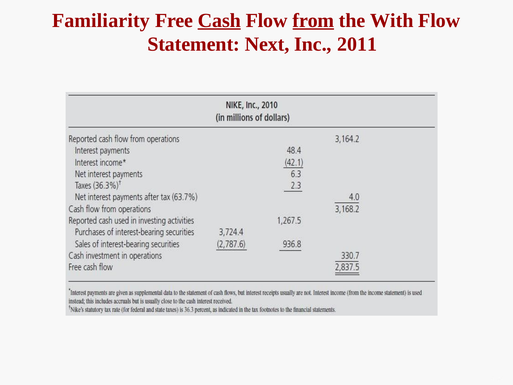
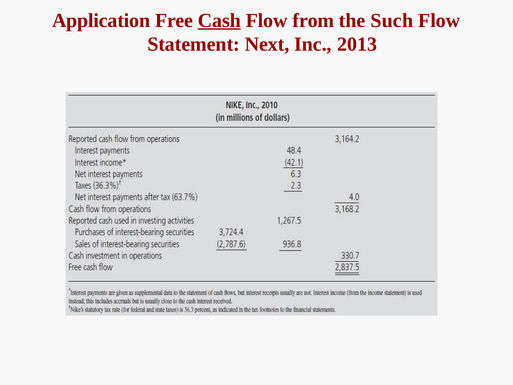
Familiarity: Familiarity -> Application (101, 20)
from underline: present -> none (313, 20)
With: With -> Such (392, 20)
2011: 2011 -> 2013 (357, 44)
